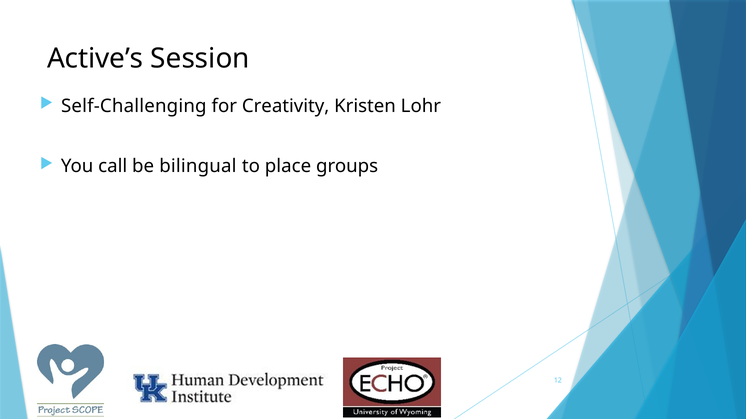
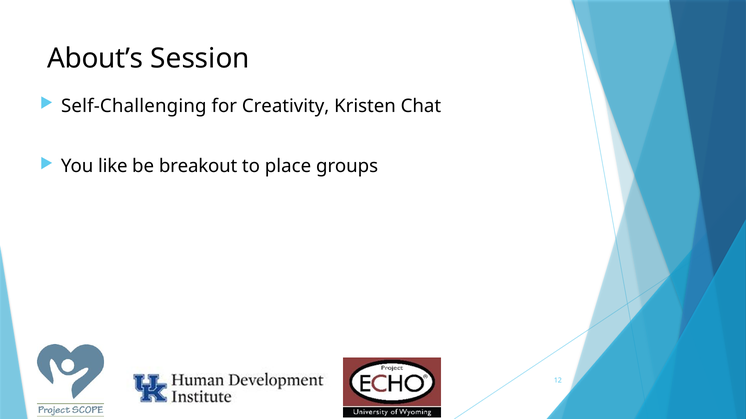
Active’s: Active’s -> About’s (95, 59)
Lohr: Lohr -> Chat (421, 106)
call: call -> like (113, 167)
bilingual: bilingual -> breakout (198, 167)
